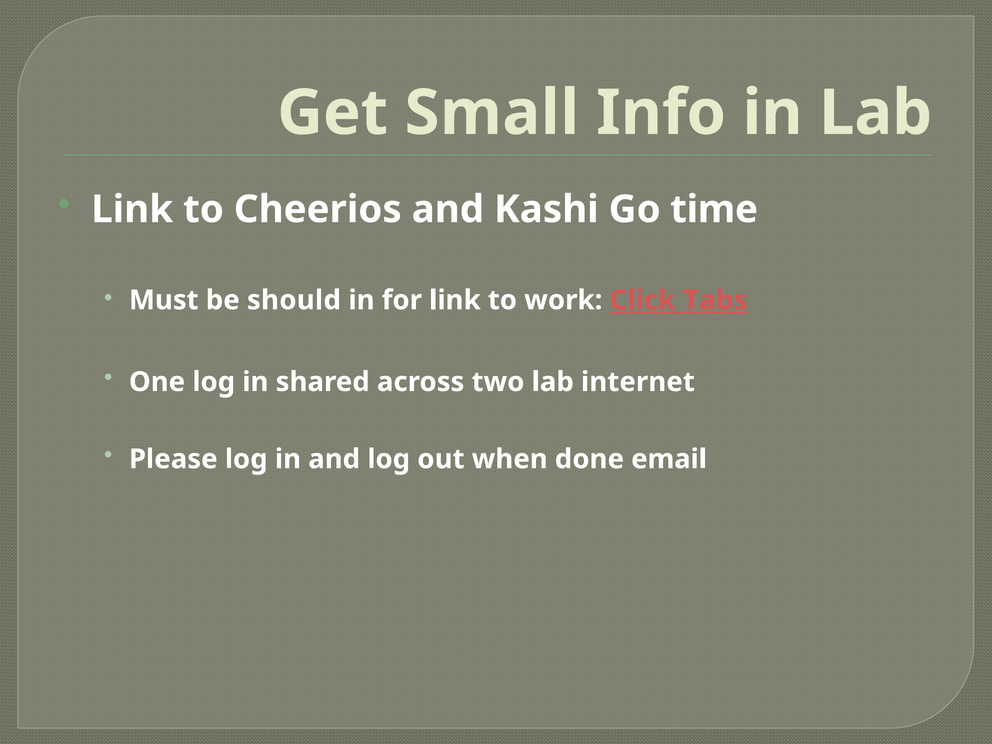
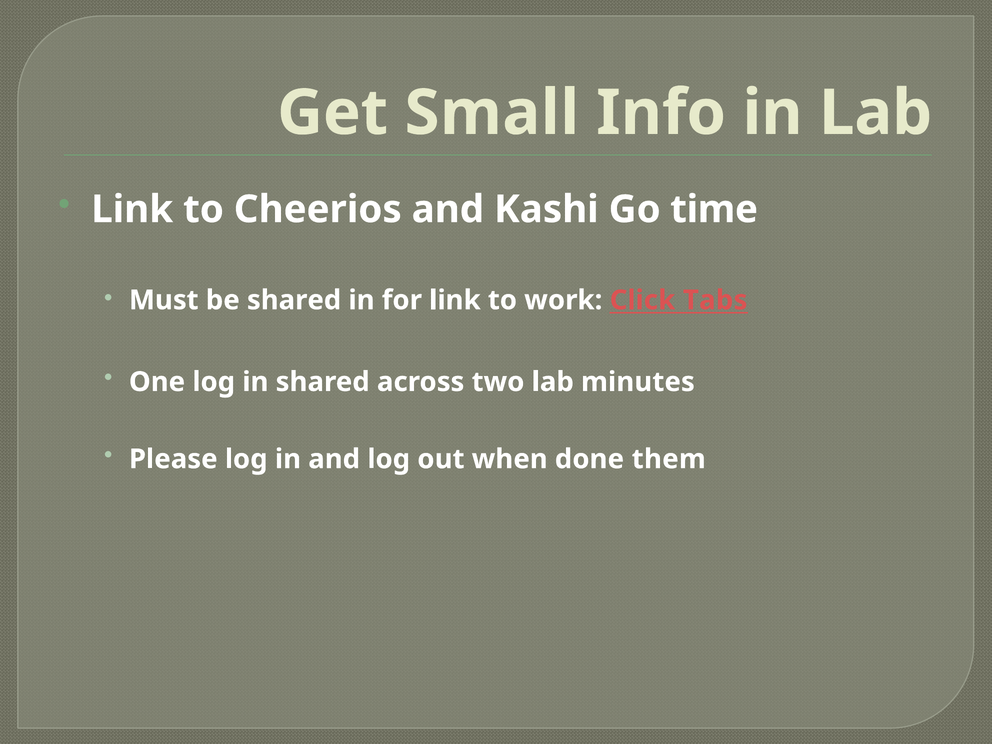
be should: should -> shared (294, 300)
internet: internet -> minutes (638, 382)
email: email -> them (669, 459)
